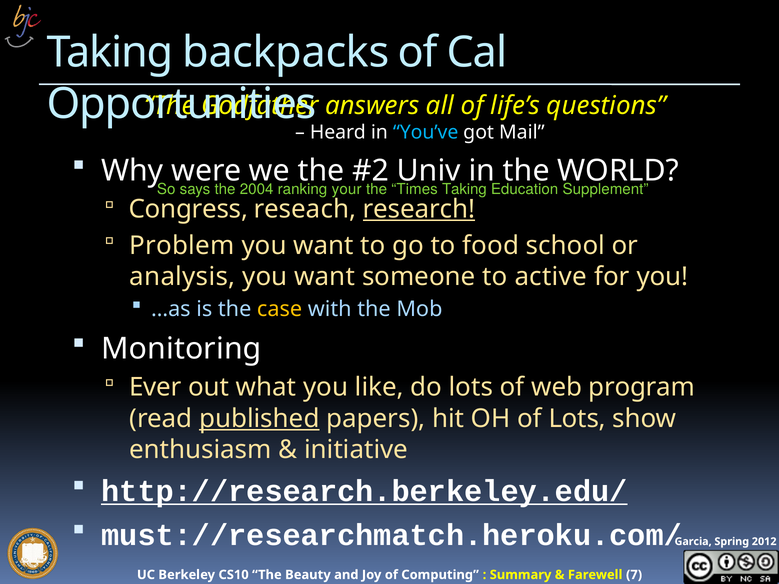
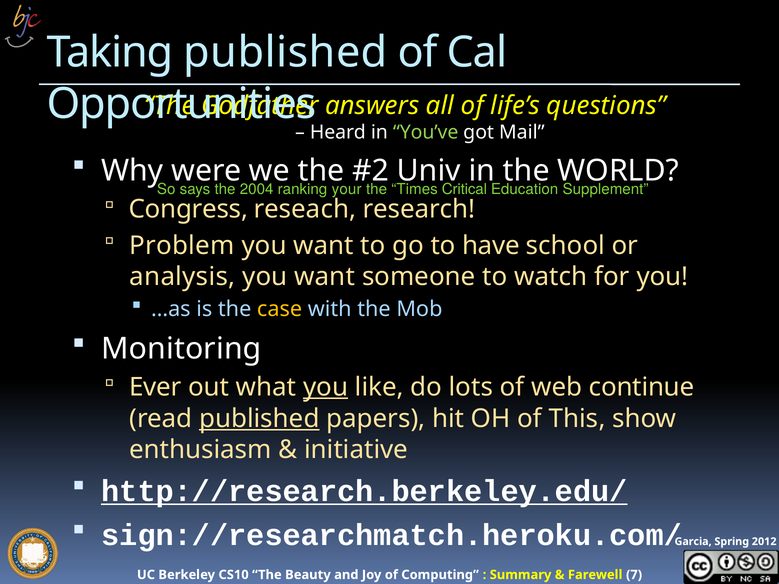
Taking backpacks: backpacks -> published (285, 52)
You’ve colour: light blue -> light green (426, 133)
Taking: Taking -> Critical (464, 189)
research underline: present -> none (419, 209)
food: food -> have (491, 246)
active: active -> watch (551, 277)
you underline: none -> present (326, 387)
program: program -> continue (642, 387)
of Lots: Lots -> This (577, 419)
must://researchmatch.heroku.com/: must://researchmatch.heroku.com/ -> sign://researchmatch.heroku.com/ (392, 535)
